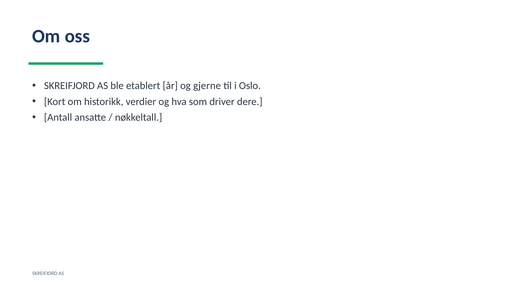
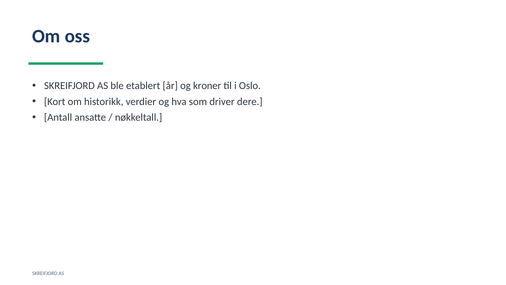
gjerne: gjerne -> kroner (207, 86)
